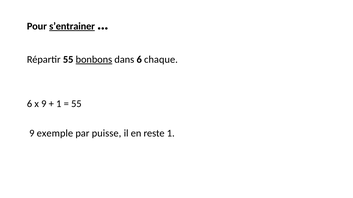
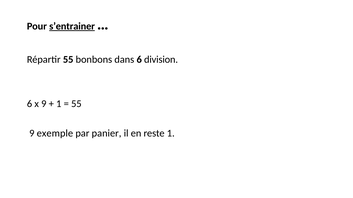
bonbons underline: present -> none (94, 60)
chaque: chaque -> division (161, 60)
puisse: puisse -> panier (107, 134)
